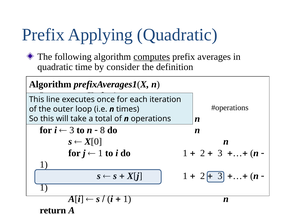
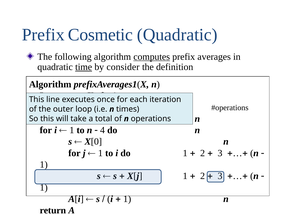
Applying: Applying -> Cosmetic (100, 35)
time underline: none -> present (84, 67)
3: 3 -> 1 (72, 130)
8: 8 -> 4 (102, 130)
